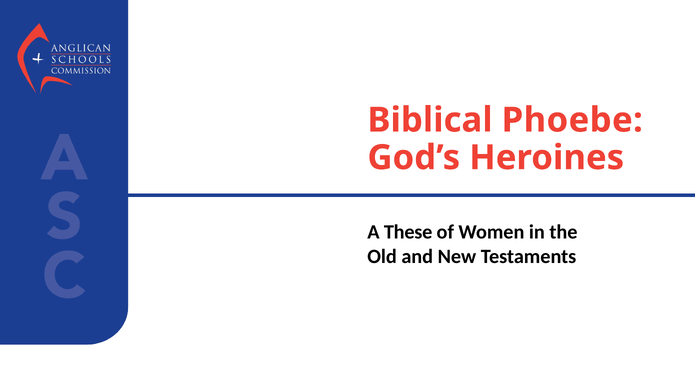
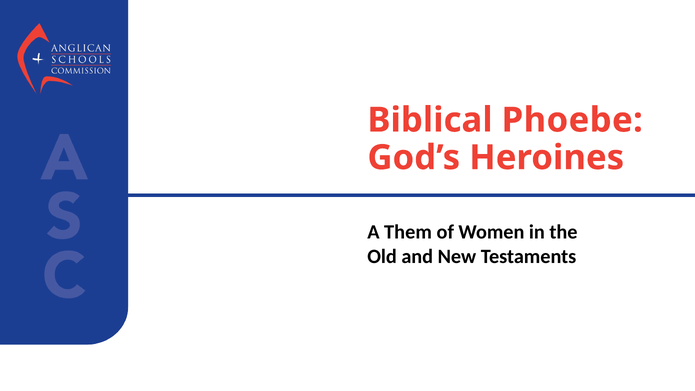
These: These -> Them (408, 232)
